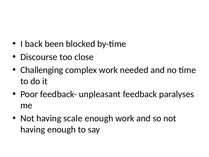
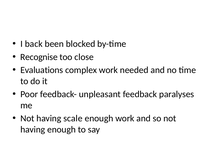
Discourse: Discourse -> Recognise (39, 57)
Challenging: Challenging -> Evaluations (42, 70)
